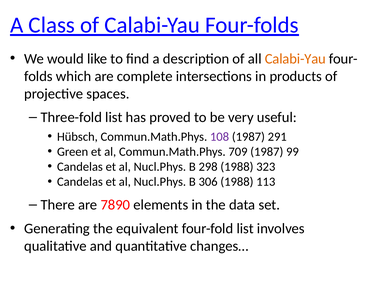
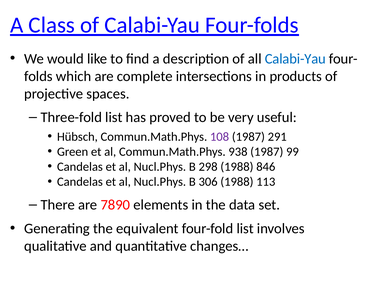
Calabi-Yau colour: orange -> blue (295, 59)
709: 709 -> 938 (238, 152)
323: 323 -> 846 (266, 167)
